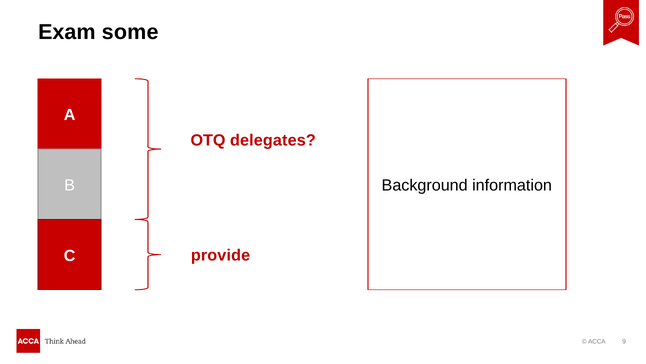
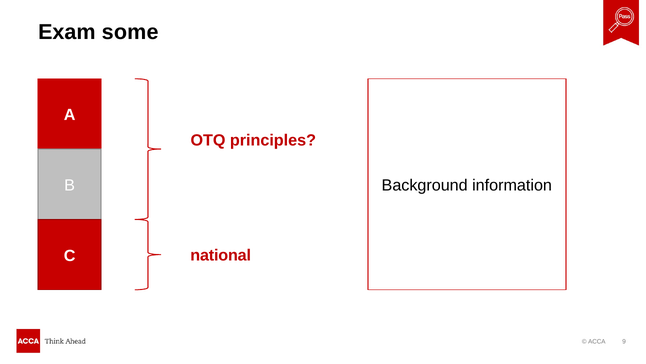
delegates: delegates -> principles (273, 140)
provide: provide -> national (221, 255)
